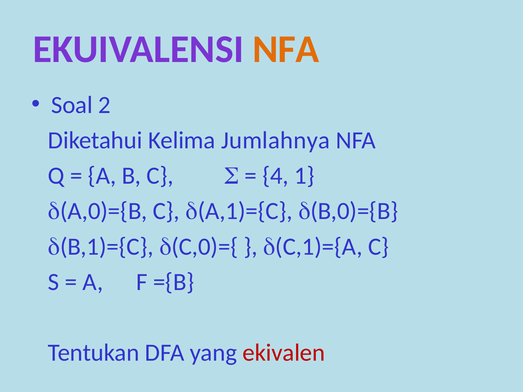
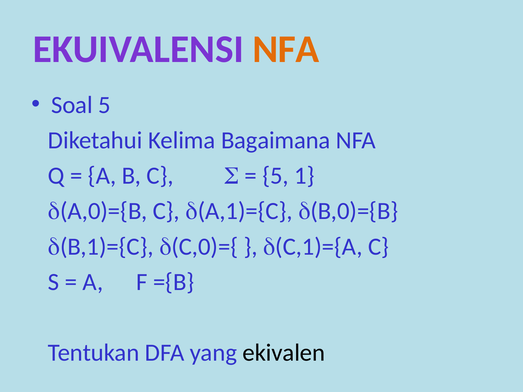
Soal 2: 2 -> 5 (105, 105)
Jumlahnya: Jumlahnya -> Bagaimana (276, 140)
4: 4 -> 5 (276, 176)
ekivalen colour: red -> black (284, 353)
